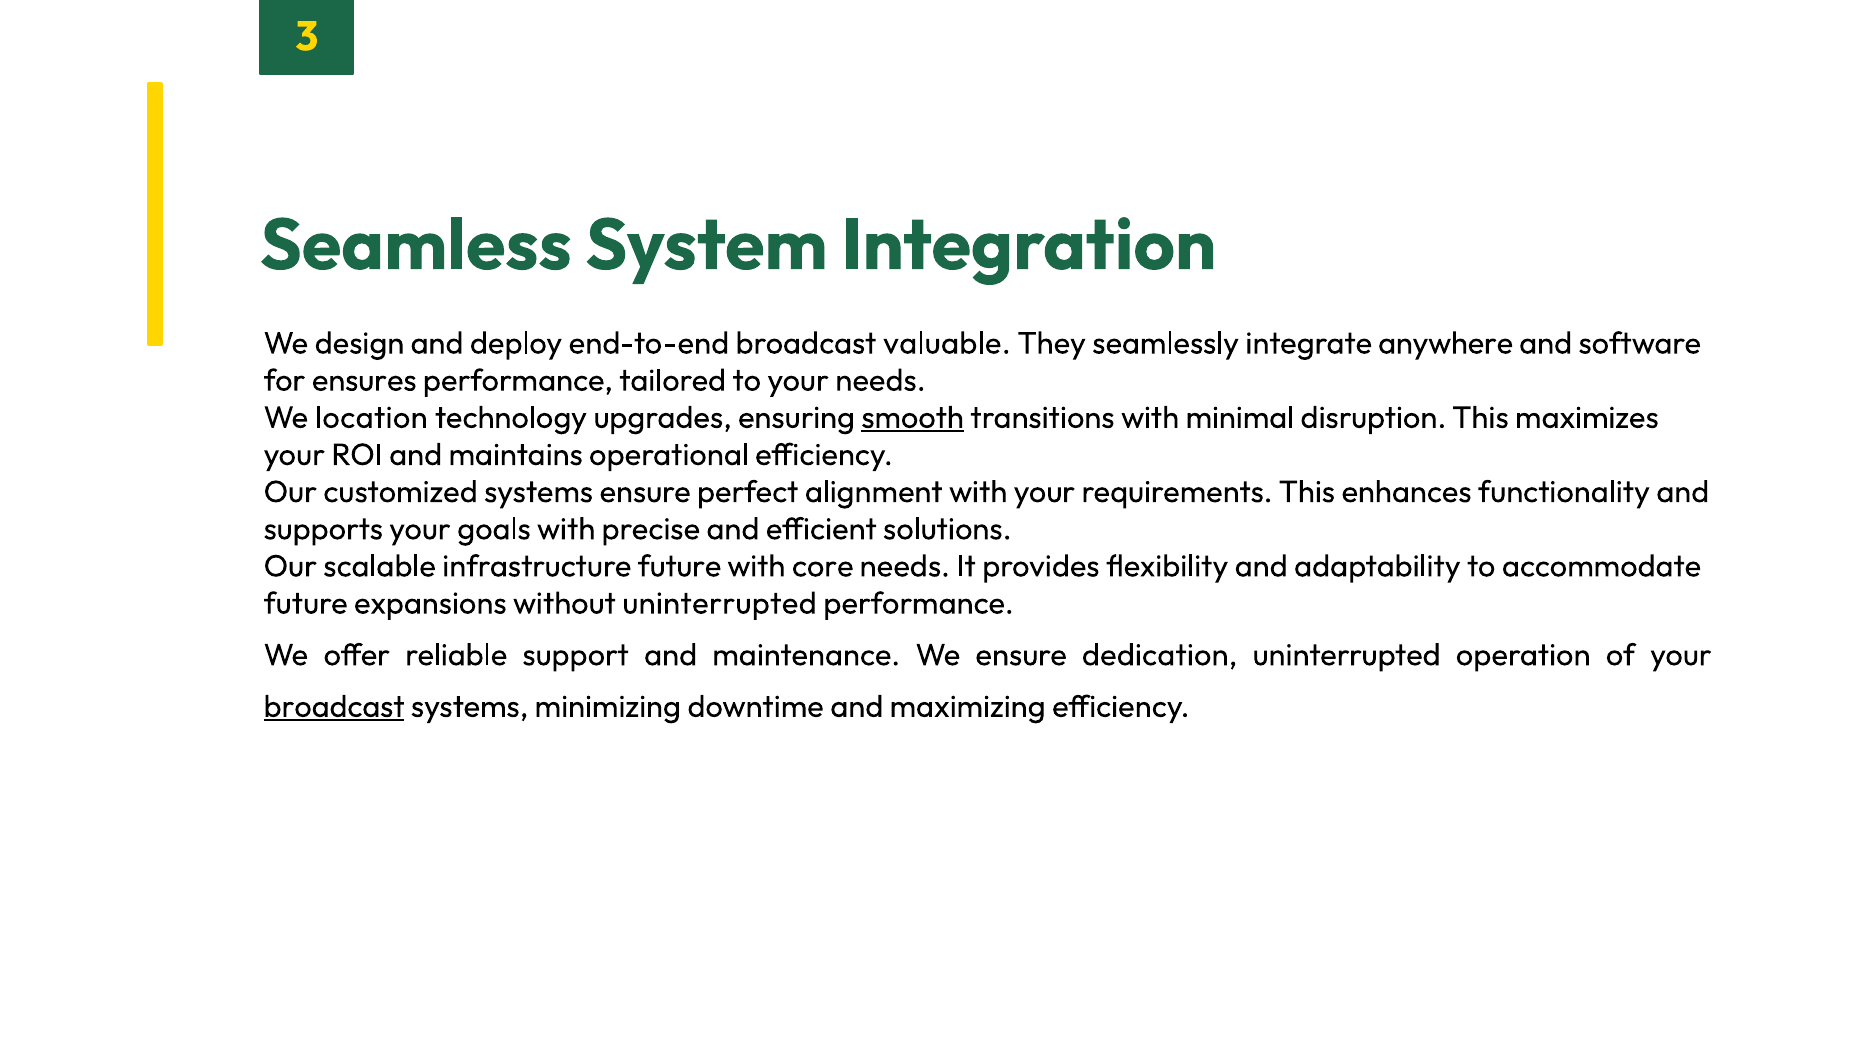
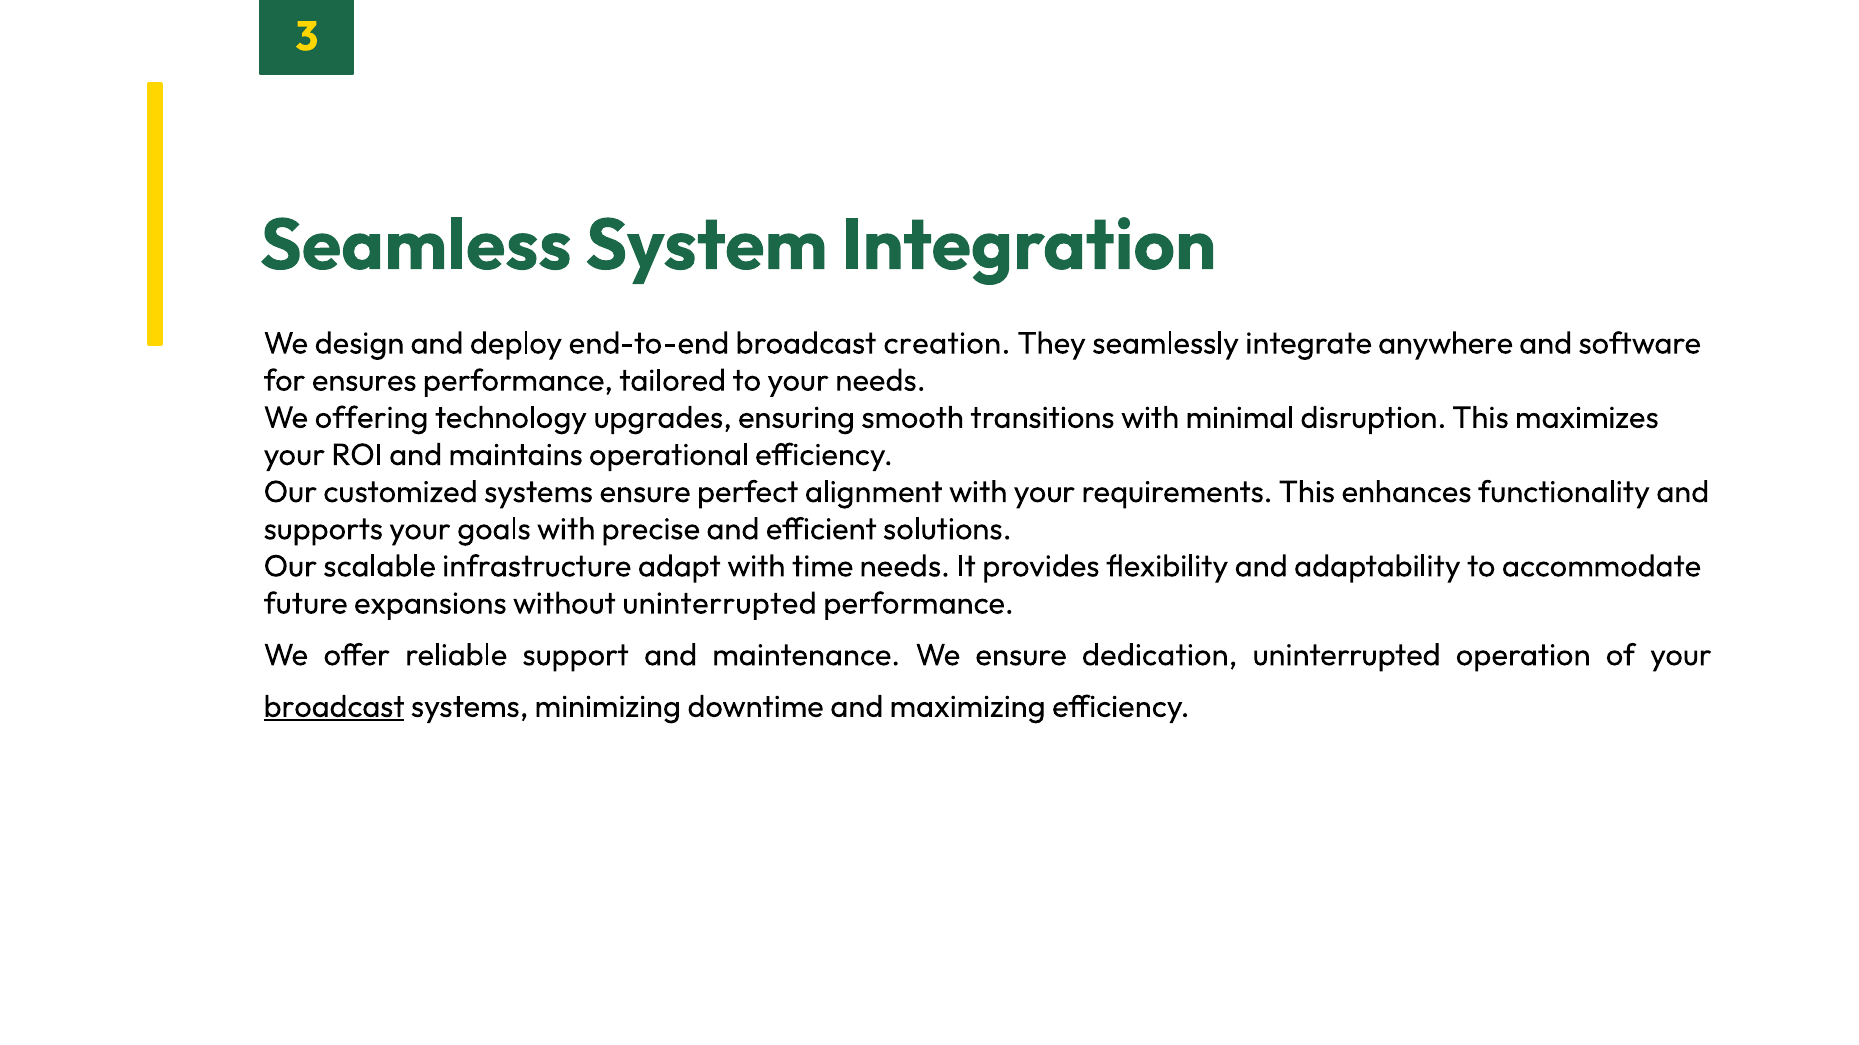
valuable: valuable -> creation (947, 344)
location: location -> offering (372, 418)
smooth underline: present -> none (913, 418)
infrastructure future: future -> adapt (679, 567)
core: core -> time (823, 567)
